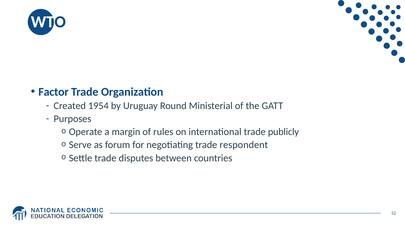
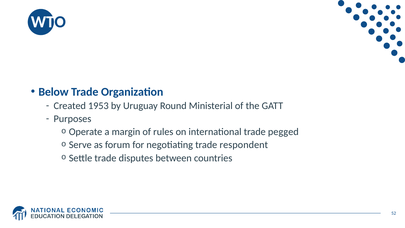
Factor: Factor -> Below (54, 92)
1954: 1954 -> 1953 (98, 106)
publicly: publicly -> pegged (283, 132)
